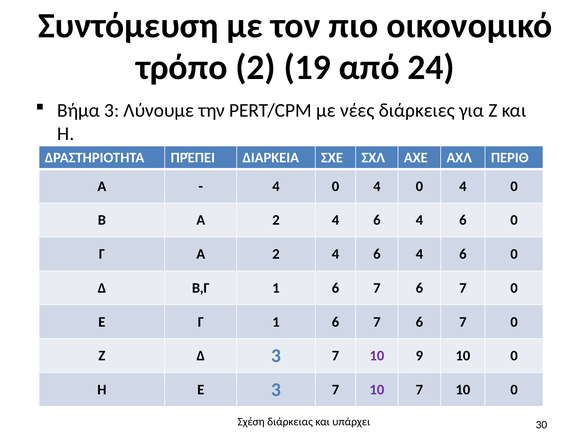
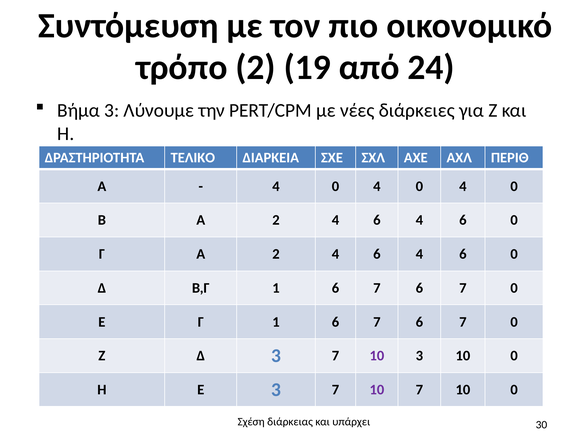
ΠΡΈΠΕΙ: ΠΡΈΠΕΙ -> ΤΕΛΙΚΟ (193, 158)
10 9: 9 -> 3 (419, 355)
